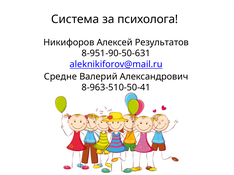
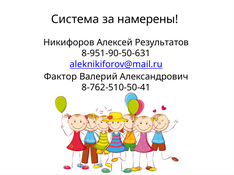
психолога: психолога -> намерены (148, 19)
Средне: Средне -> Фактор (60, 77)
8-963-510-50-41: 8-963-510-50-41 -> 8-762-510-50-41 (116, 88)
